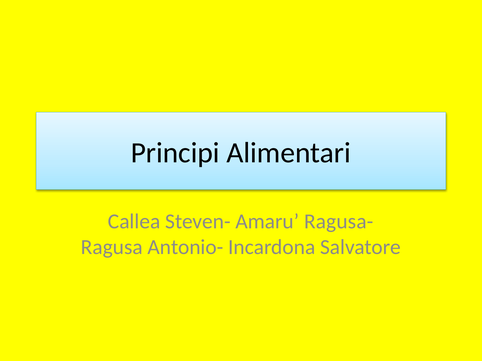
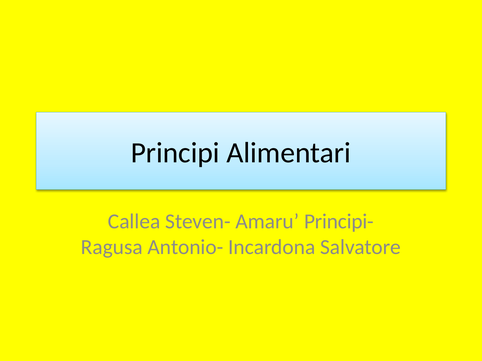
Ragusa-: Ragusa- -> Principi- (339, 222)
